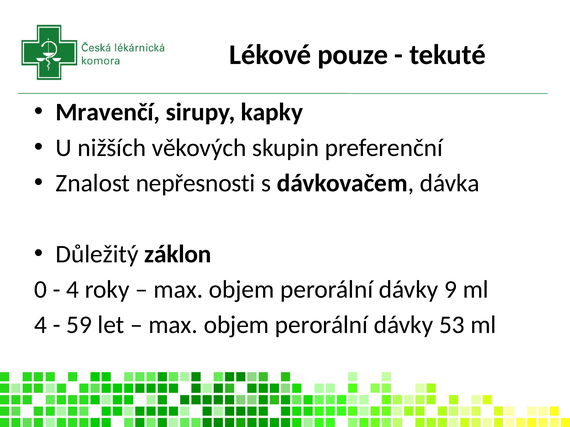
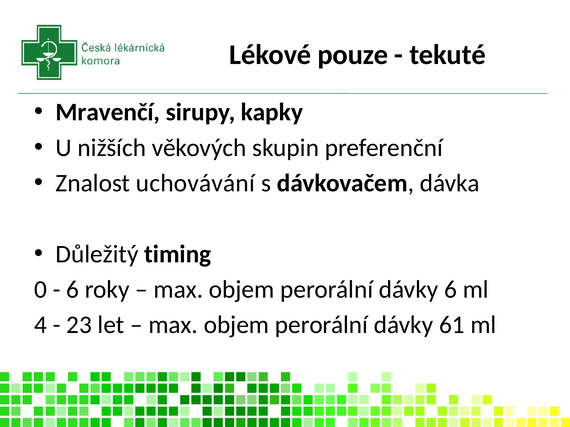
nepřesnosti: nepřesnosti -> uchovávání (195, 183)
záklon: záklon -> timing (178, 254)
4: 4 -> 6 (73, 290)
dávky 9: 9 -> 6 (451, 290)
59: 59 -> 23 (79, 325)
53: 53 -> 61 (452, 325)
